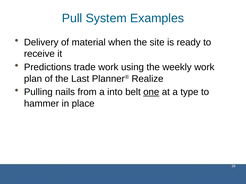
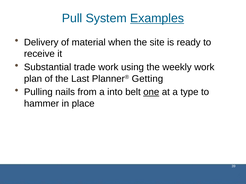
Examples underline: none -> present (157, 18)
Predictions: Predictions -> Substantial (48, 67)
Realize: Realize -> Getting (147, 79)
